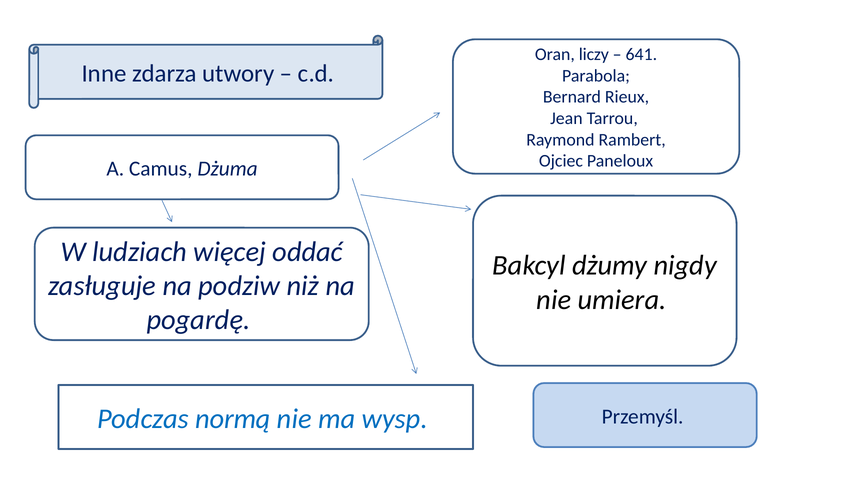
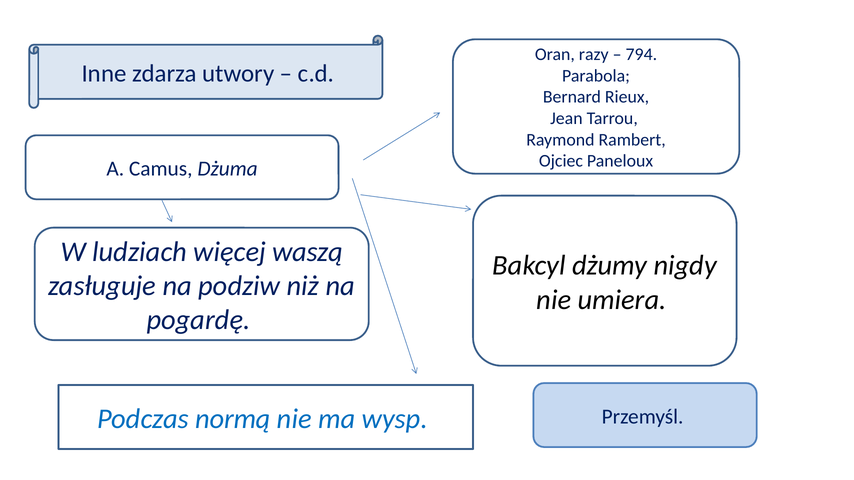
liczy: liczy -> razy (594, 54)
641: 641 -> 794 (641, 54)
oddać: oddać -> waszą (308, 252)
